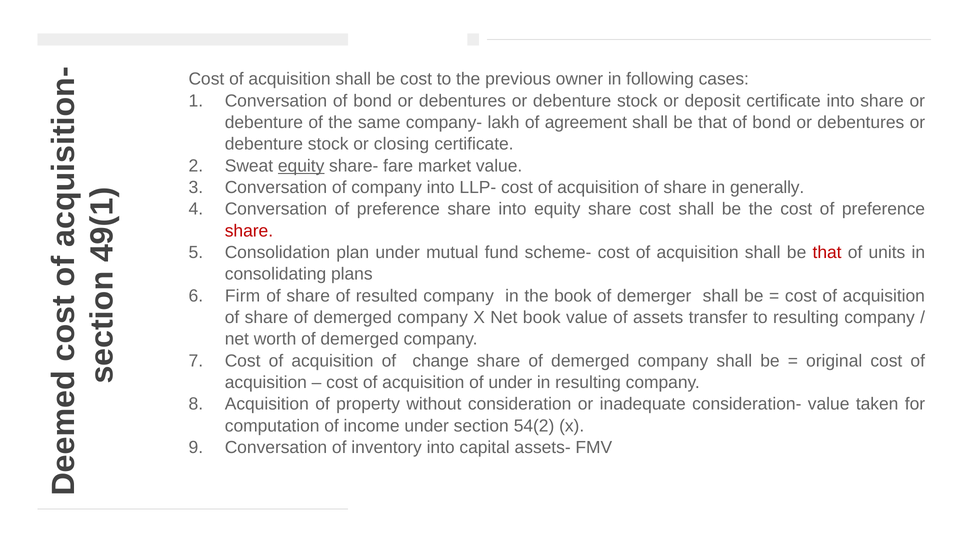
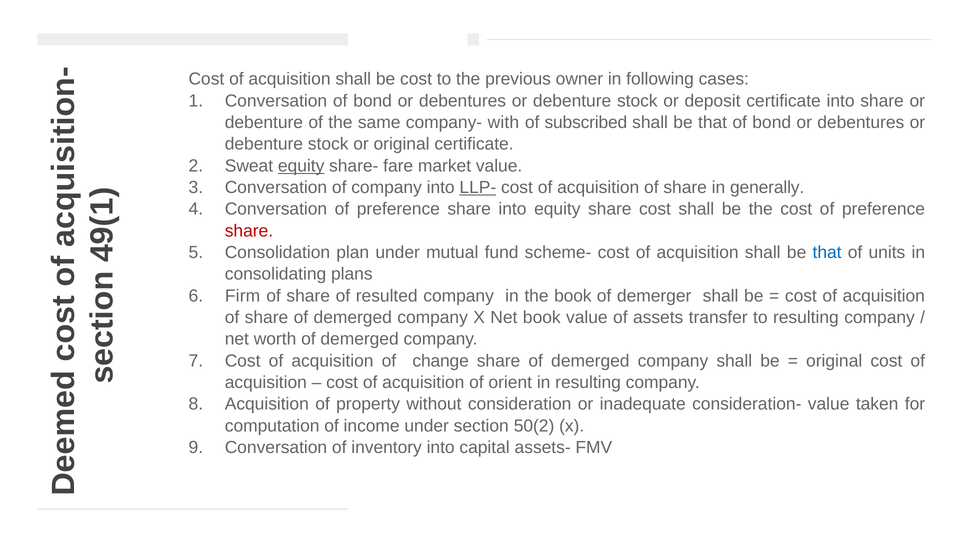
lakh: lakh -> with (503, 123)
agreement: agreement -> subscribed (586, 123)
or closing: closing -> original (402, 144)
LLP- underline: none -> present (478, 187)
that colour: red -> blue (827, 252)
of under: under -> orient (510, 382)
54(2: 54(2 -> 50(2 (534, 426)
